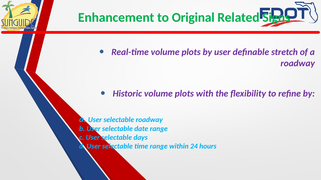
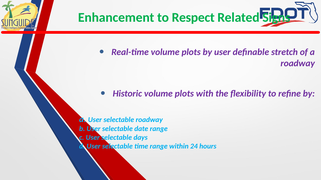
Original: Original -> Respect (193, 17)
